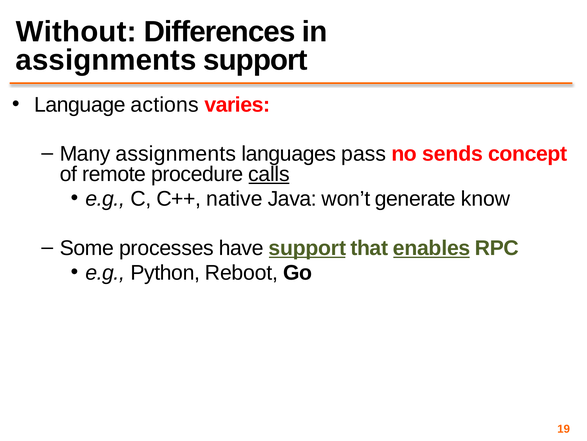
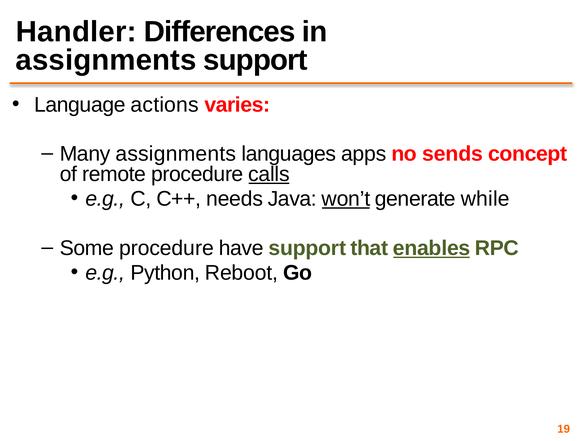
Without: Without -> Handler (76, 32)
pass: pass -> apps (364, 154)
native: native -> needs (235, 199)
won’t underline: none -> present (346, 199)
know: know -> while (485, 199)
Some processes: processes -> procedure (166, 248)
support underline: present -> none (307, 248)
